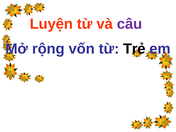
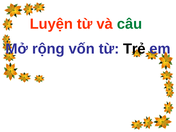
câu colour: purple -> green (130, 24)
